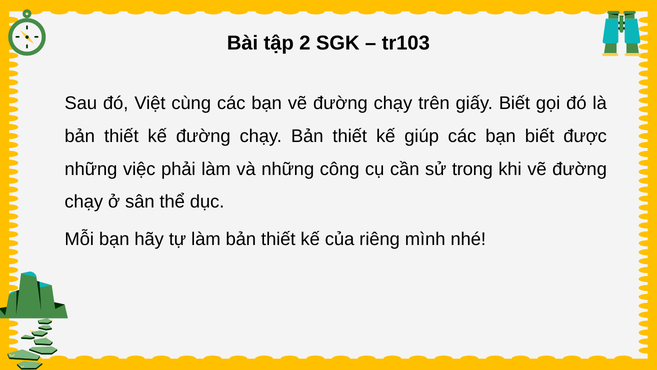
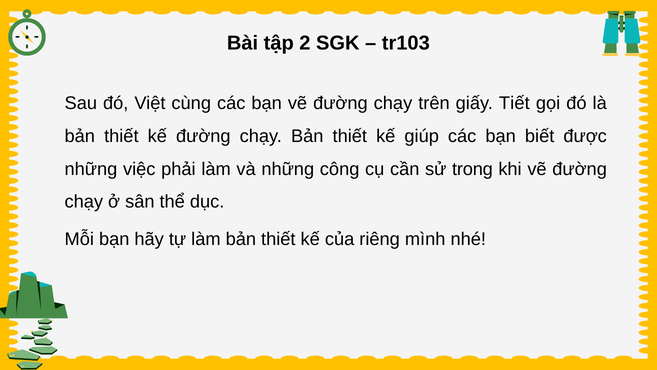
giấy Biết: Biết -> Tiết (514, 103)
